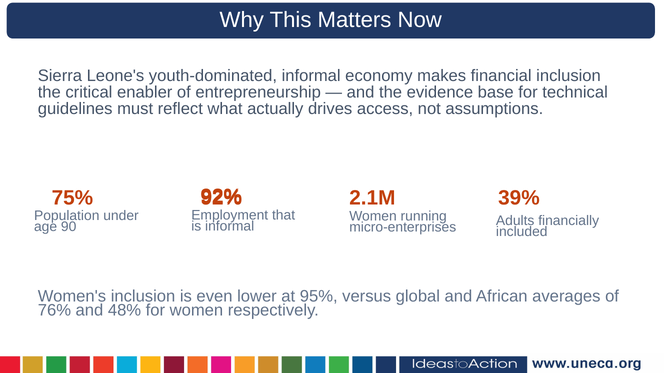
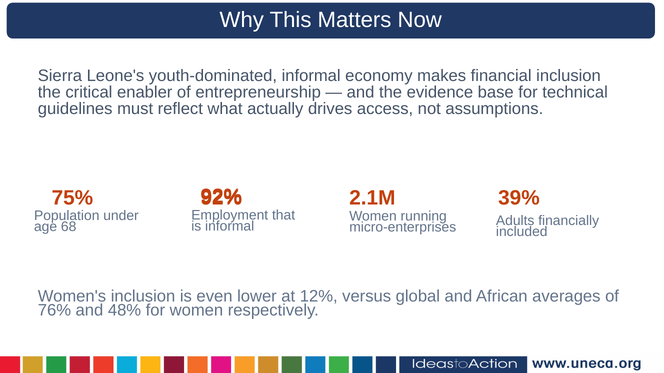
90: 90 -> 68 (69, 227)
95%: 95% -> 12% (319, 297)
